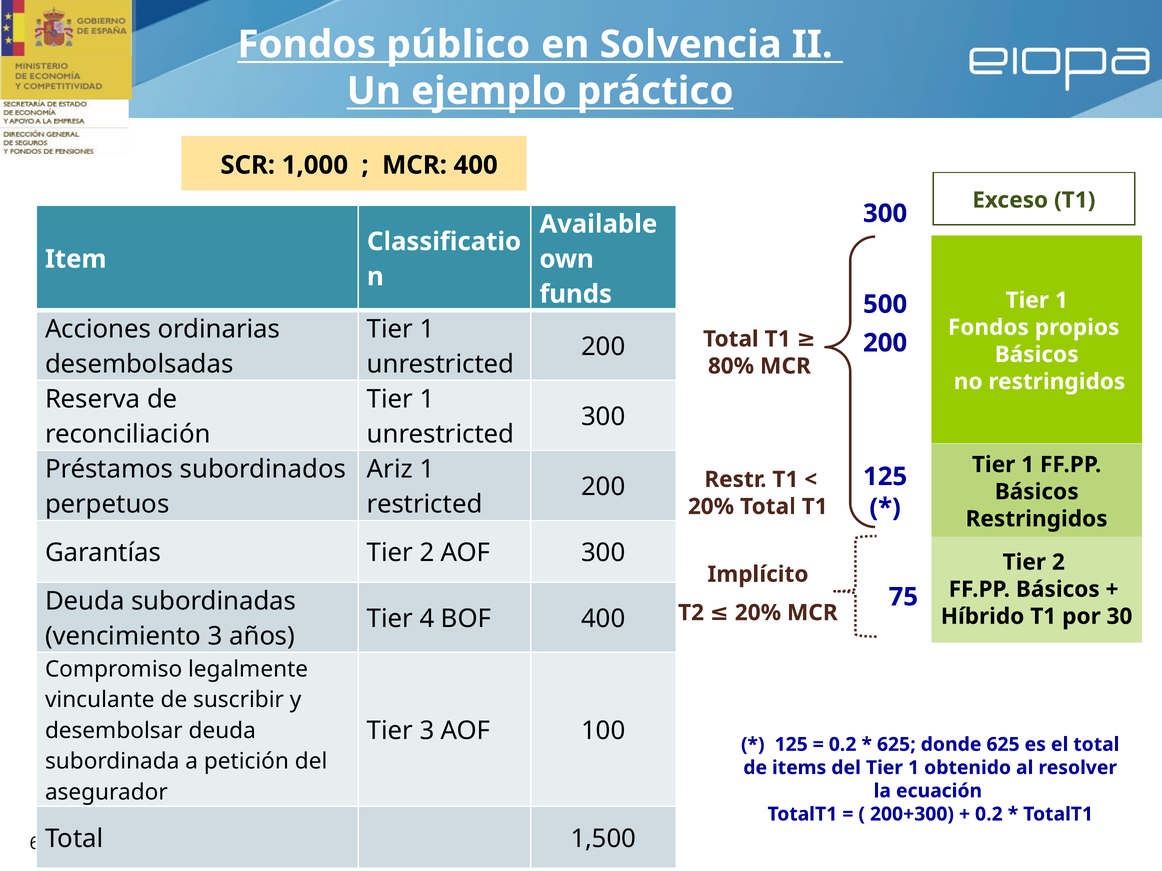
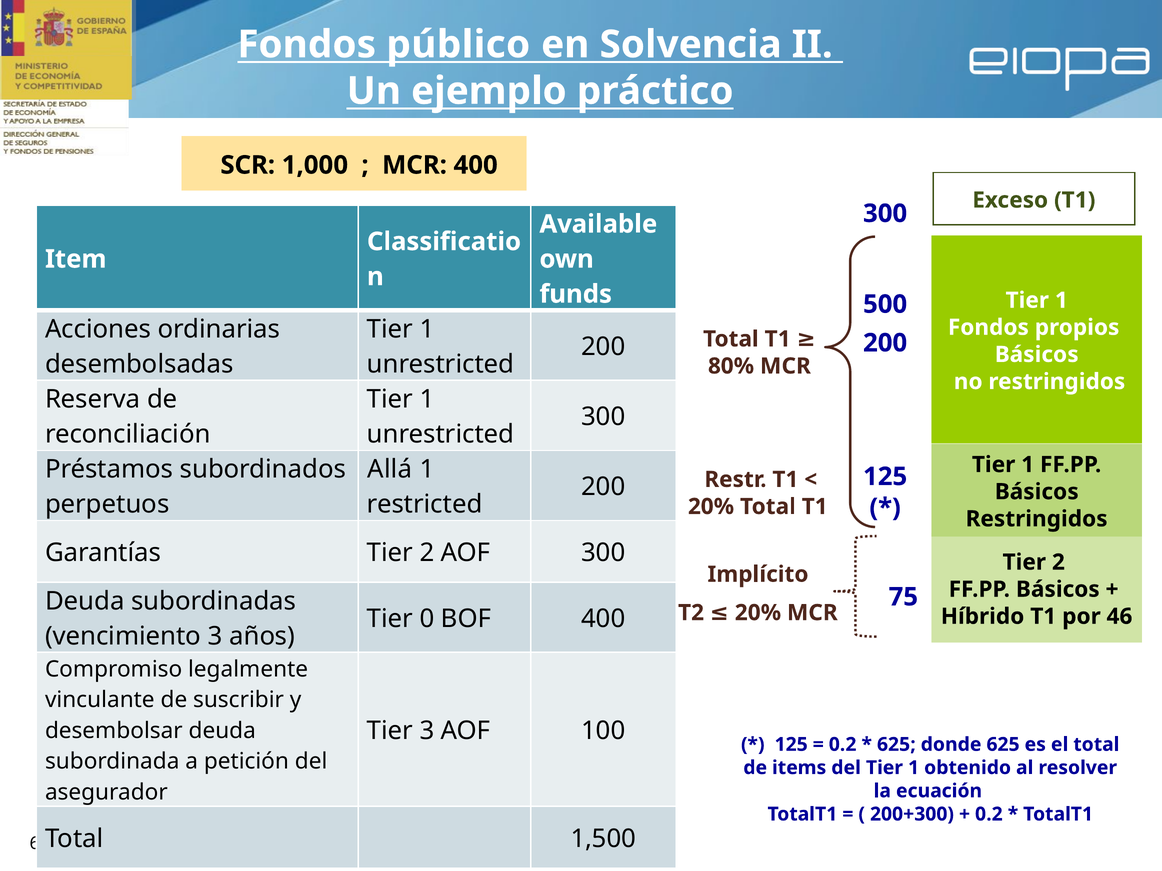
Ariz: Ariz -> Allá (390, 470)
4: 4 -> 0 (427, 619)
30: 30 -> 46 (1119, 617)
